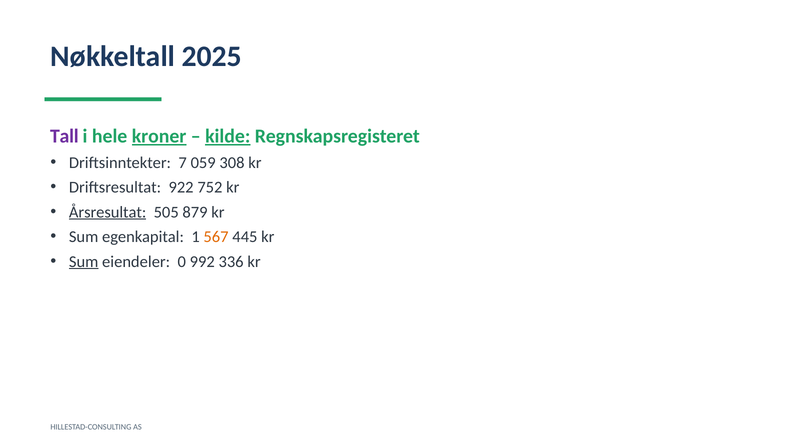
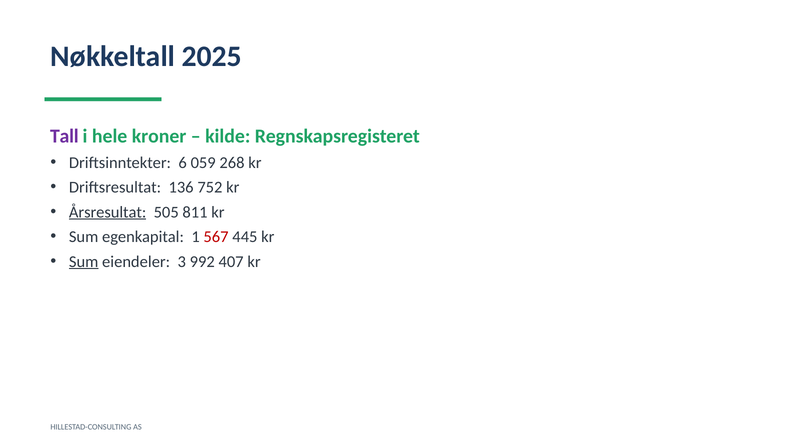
kroner underline: present -> none (159, 136)
kilde underline: present -> none (228, 136)
7: 7 -> 6 (183, 163)
308: 308 -> 268 (232, 163)
922: 922 -> 136 (181, 188)
879: 879 -> 811 (195, 212)
567 colour: orange -> red (216, 237)
0: 0 -> 3 (182, 262)
336: 336 -> 407 (231, 262)
